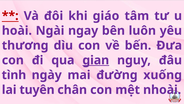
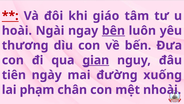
bên underline: none -> present (113, 31)
tình: tình -> tiên (14, 75)
tuyên: tuyên -> phạm (37, 89)
